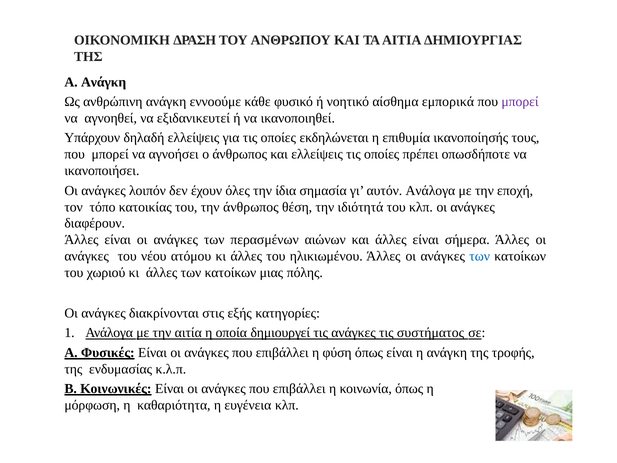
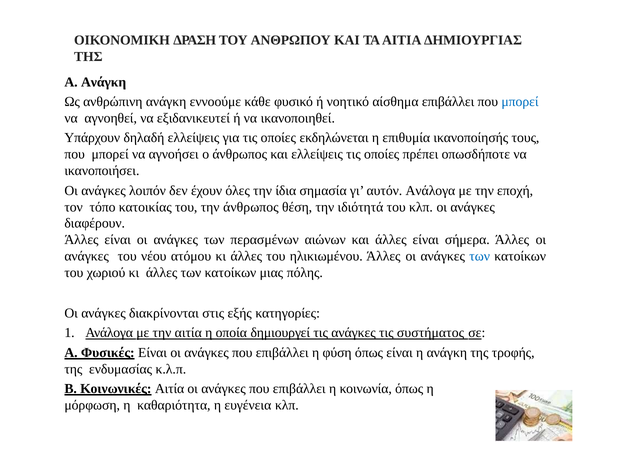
αίσθημα εμπορικά: εμπορικά -> επιβάλλει (448, 102)
μπορεί colour: purple -> blue (520, 102)
Κοινωνικές Eίναι: Eίναι -> Αιτία (170, 388)
